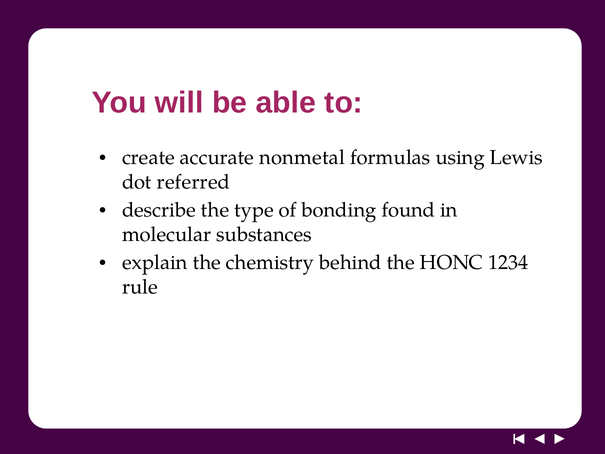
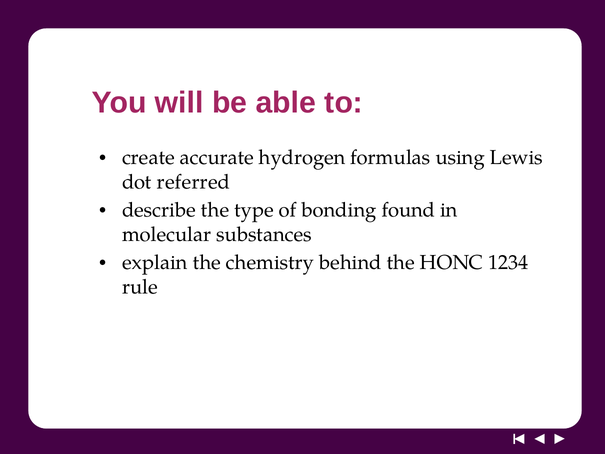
nonmetal: nonmetal -> hydrogen (302, 158)
